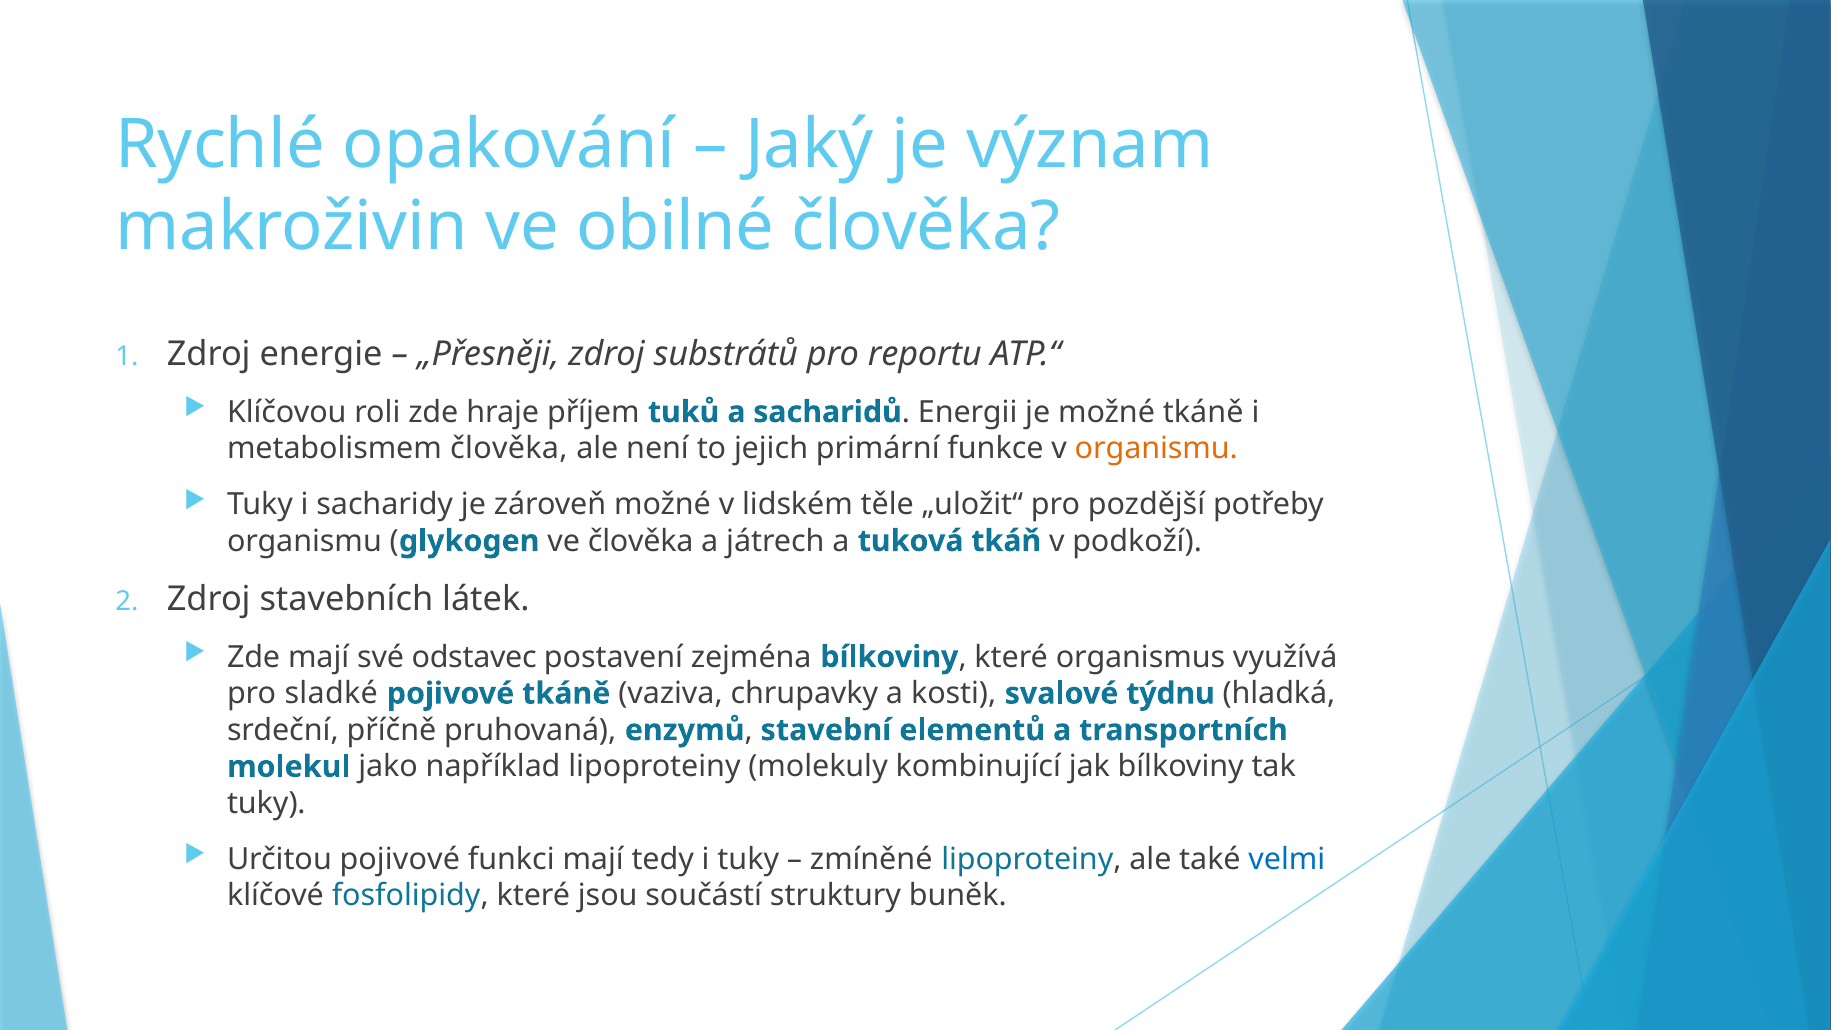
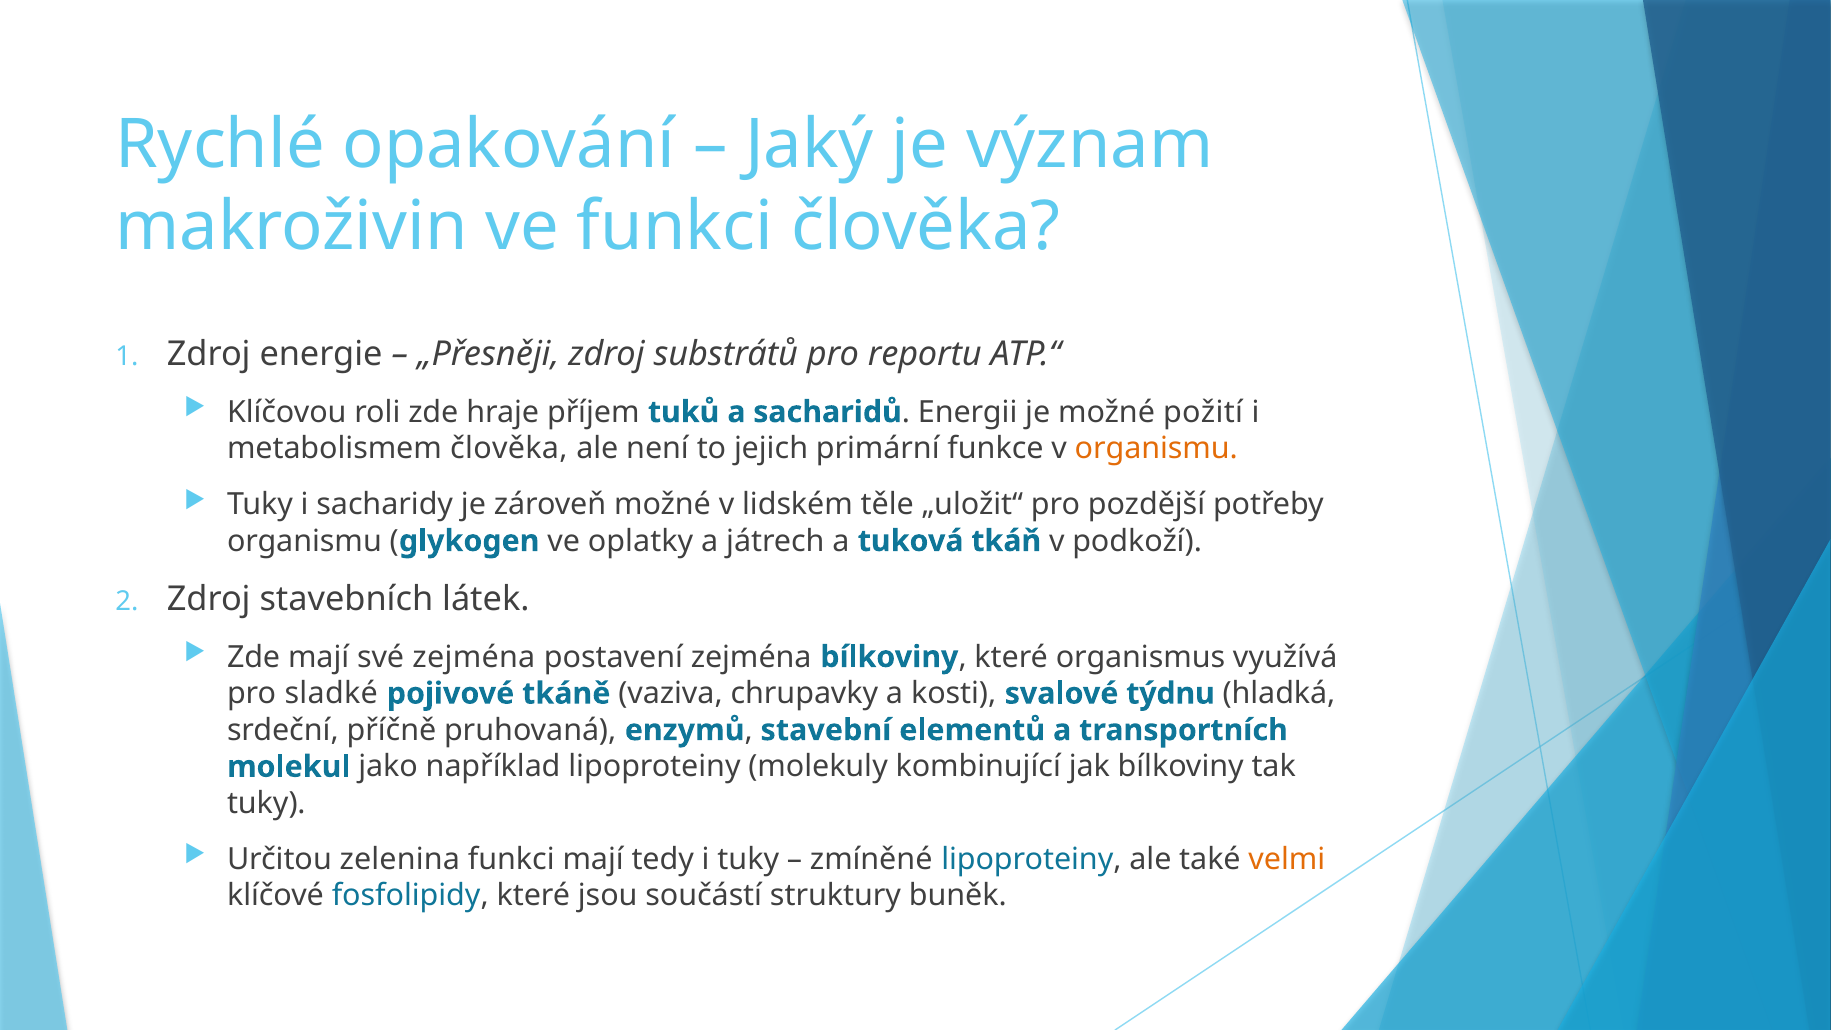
ve obilné: obilné -> funkci (675, 227)
možné tkáně: tkáně -> požití (1203, 412)
ve člověka: člověka -> oplatky (641, 541)
své odstavec: odstavec -> zejména (474, 657)
Určitou pojivové: pojivové -> zelenina (400, 859)
velmi colour: blue -> orange (1287, 859)
